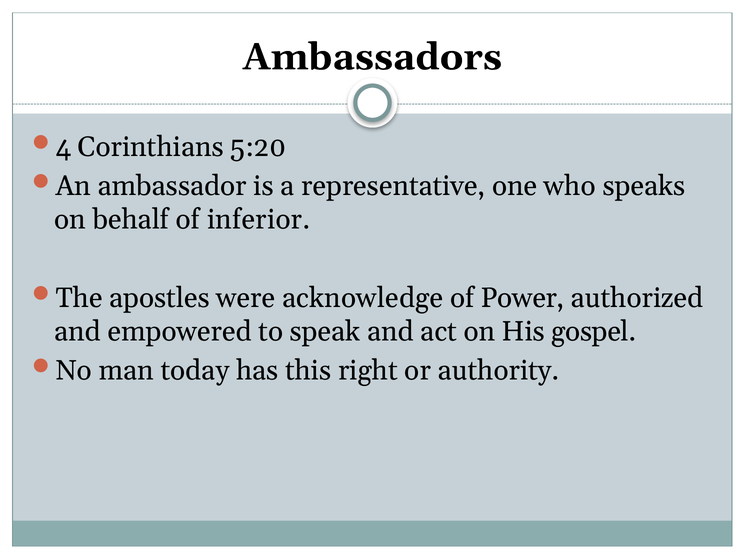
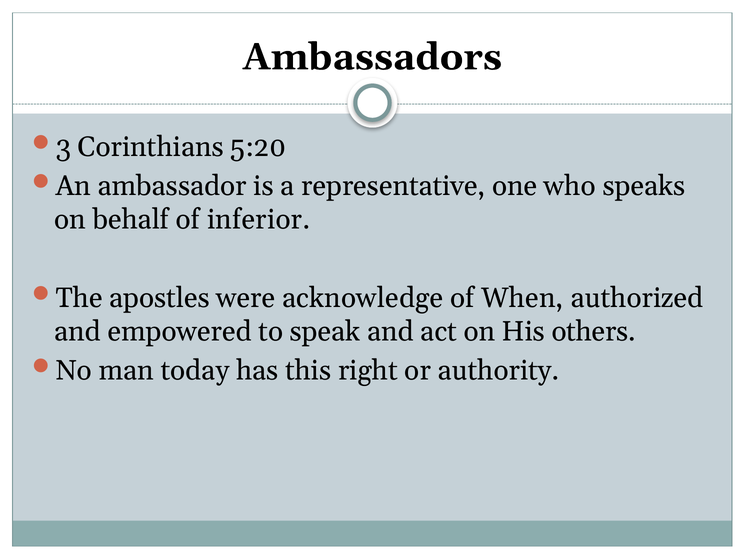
4: 4 -> 3 (63, 147)
Power: Power -> When (522, 298)
gospel: gospel -> others (594, 331)
